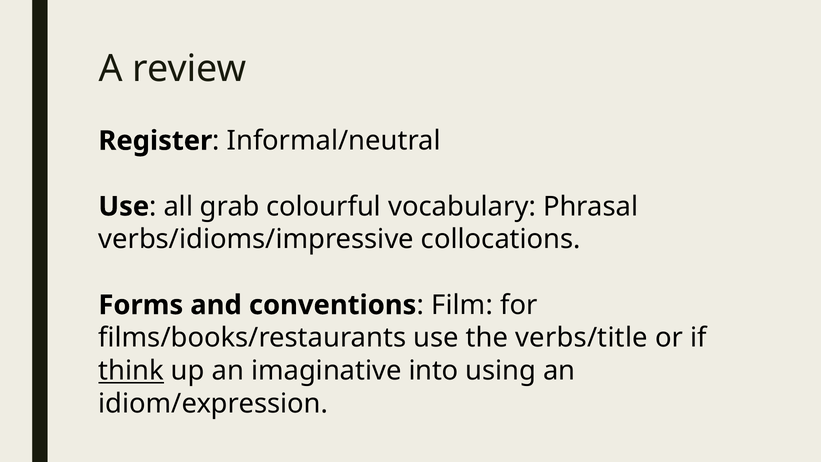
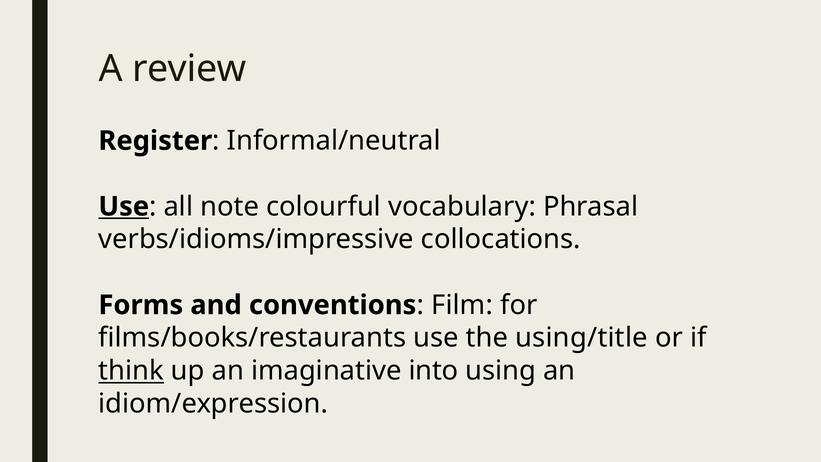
Use underline: none -> present (124, 206)
grab: grab -> note (230, 206)
verbs/title: verbs/title -> using/title (581, 338)
